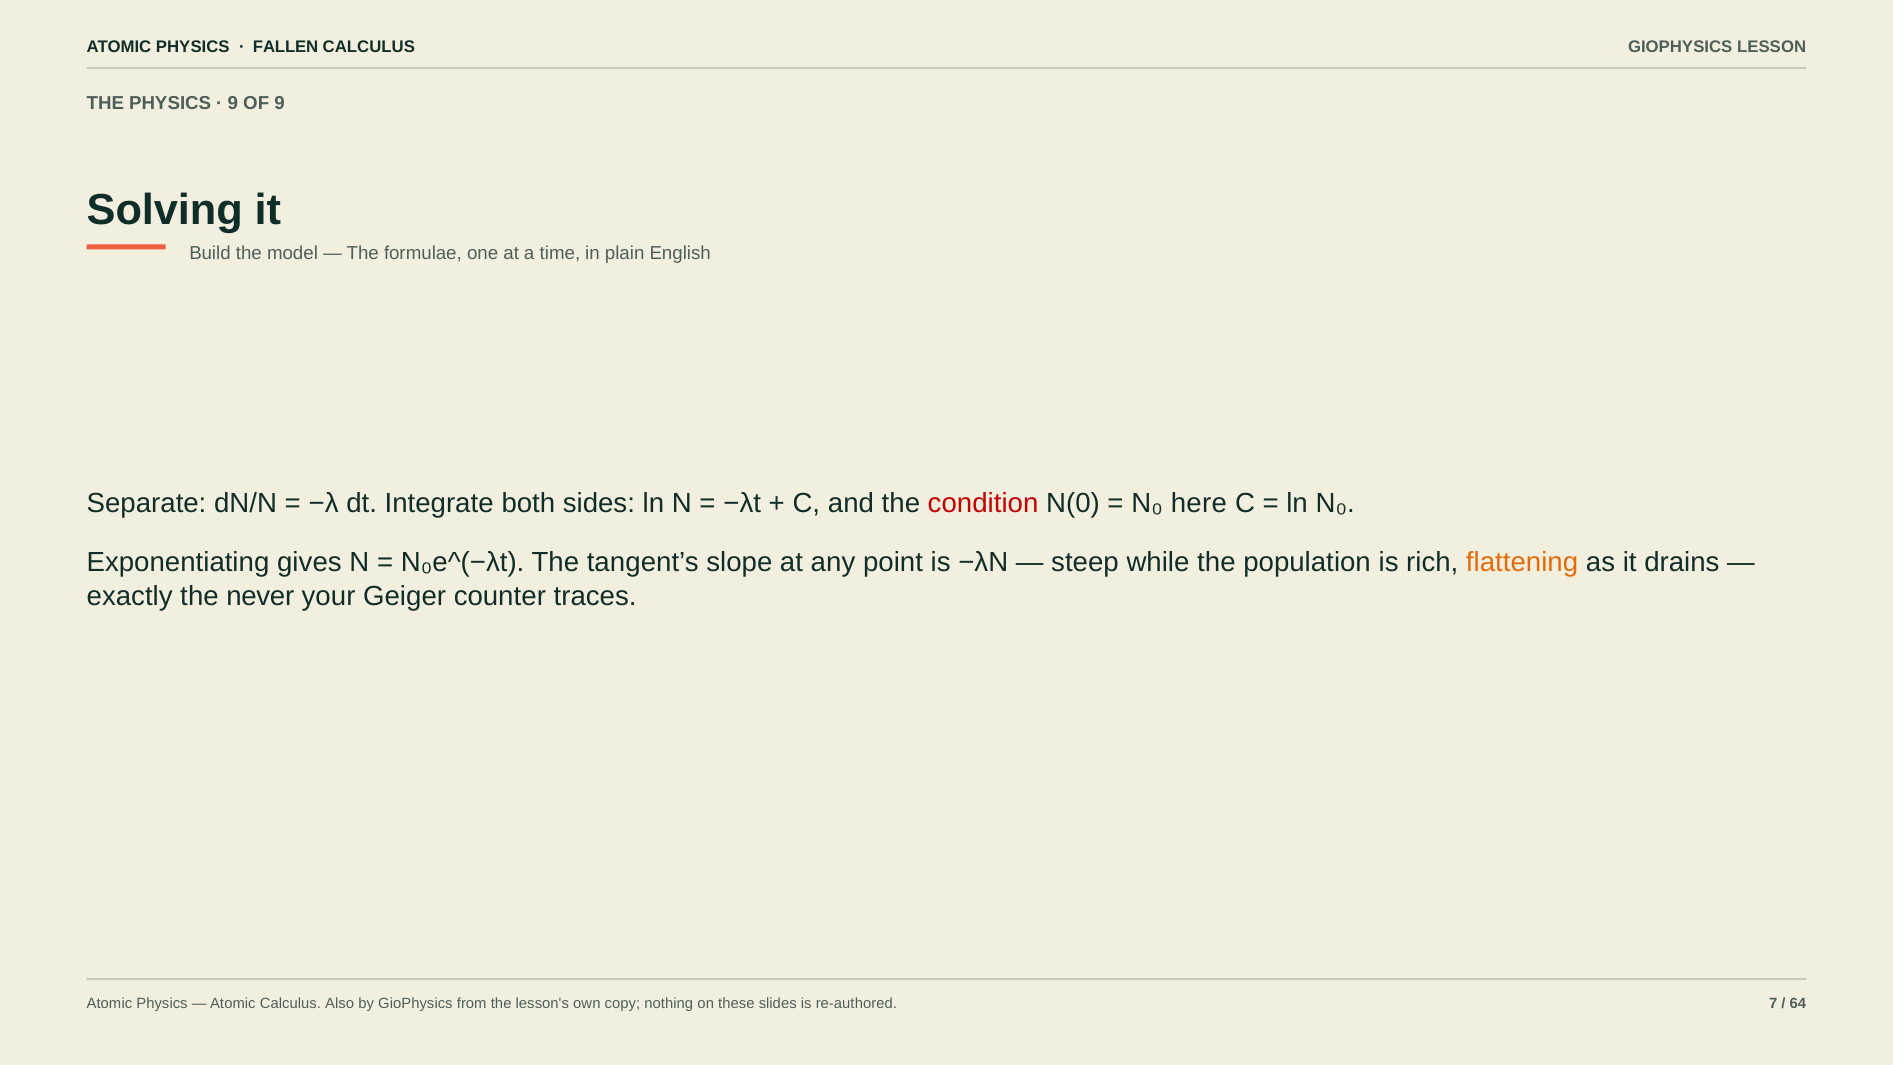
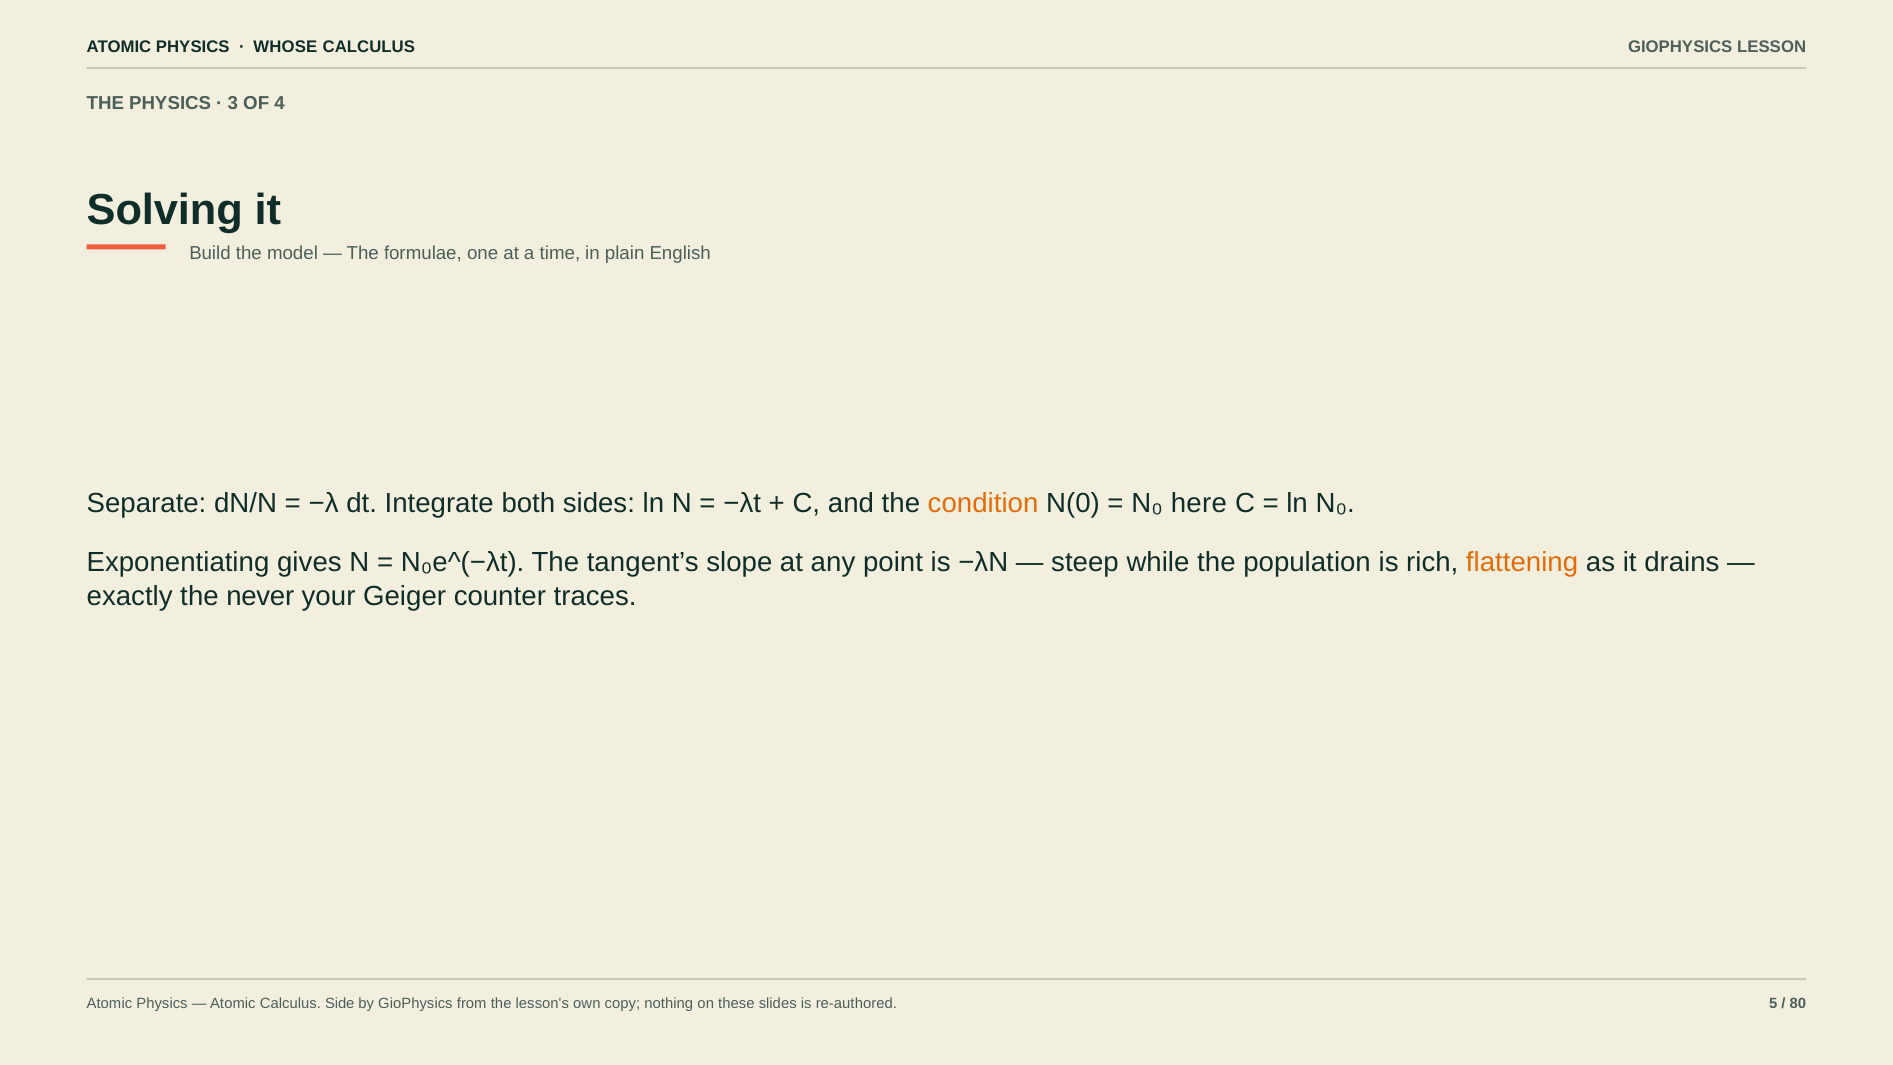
FALLEN: FALLEN -> WHOSE (285, 47)
9: 9 -> 3 (233, 103)
OF 9: 9 -> 4 (280, 103)
condition colour: red -> orange (983, 503)
Also: Also -> Side (340, 1004)
7: 7 -> 5 (1773, 1004)
64: 64 -> 80 (1798, 1004)
